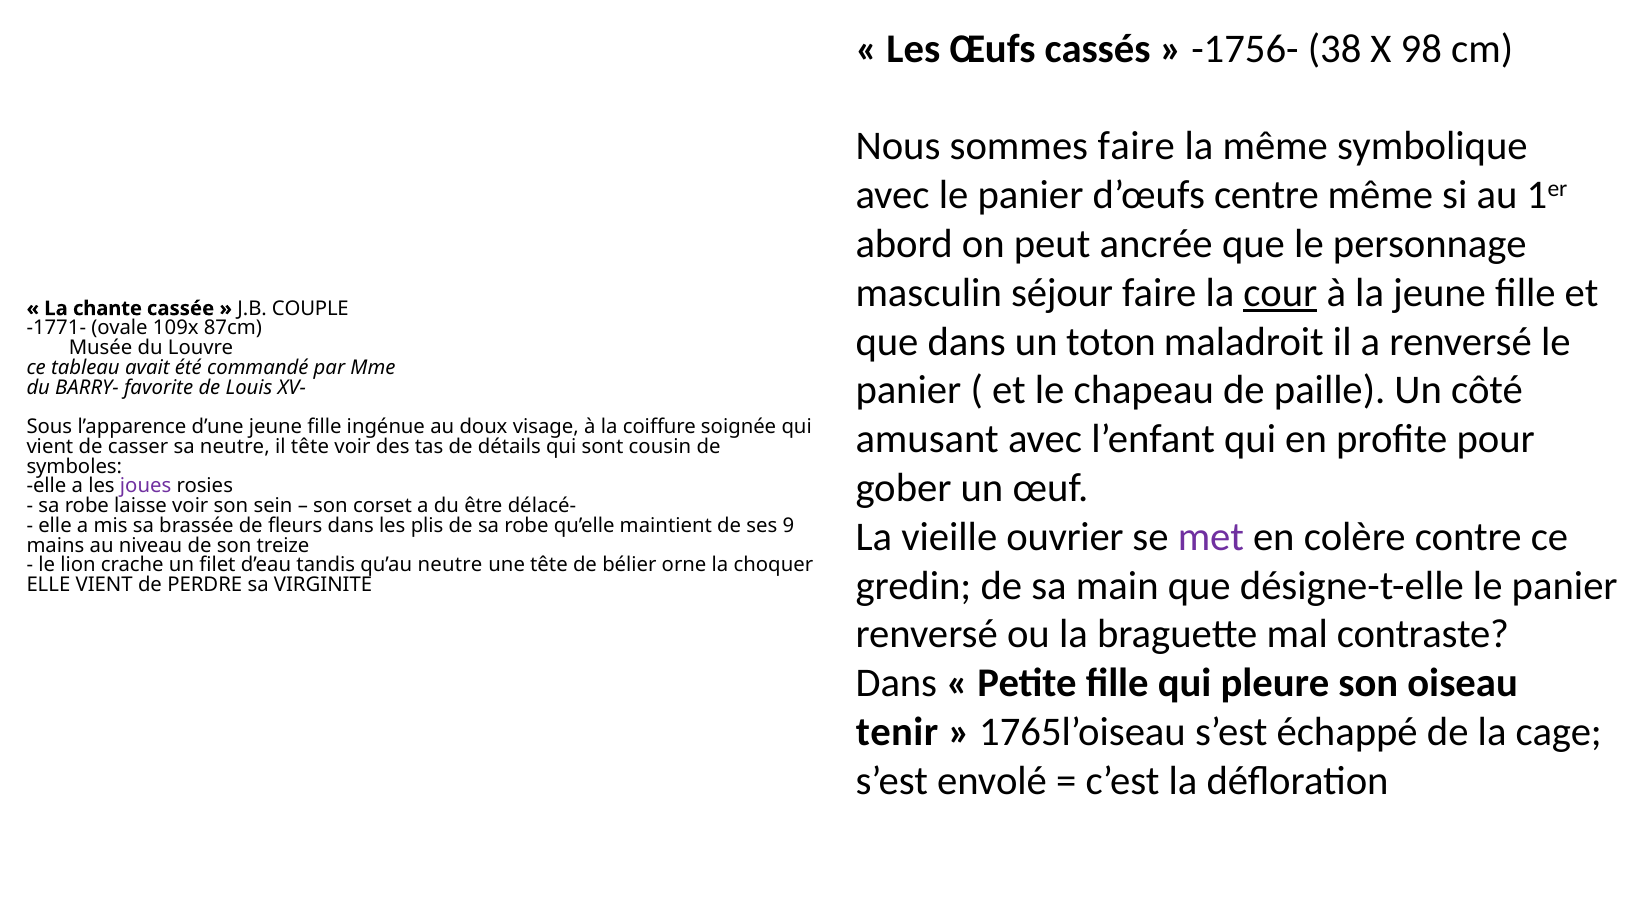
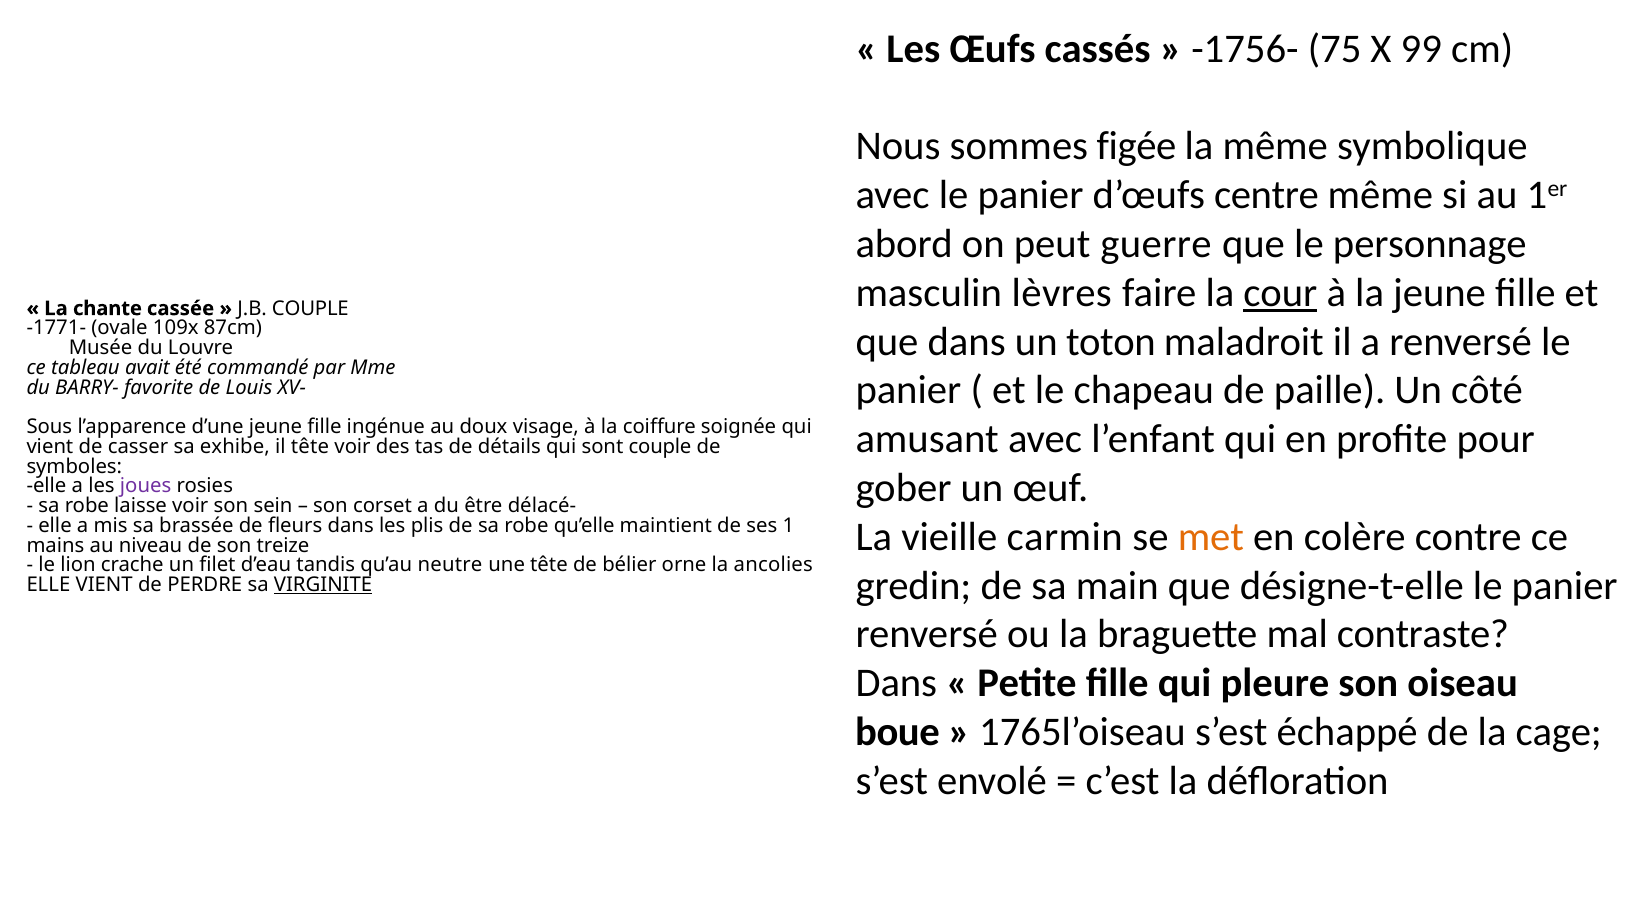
38: 38 -> 75 (1335, 49)
98: 98 -> 99 (1421, 49)
sommes faire: faire -> figée (1137, 147)
ancrée: ancrée -> guerre (1156, 244)
séjour: séjour -> lèvres (1062, 293)
sa neutre: neutre -> exhibe (235, 447)
sont cousin: cousin -> couple (660, 447)
9: 9 -> 1 (788, 526)
ouvrier: ouvrier -> carmin (1065, 537)
met colour: purple -> orange (1211, 537)
choquer: choquer -> ancolies (773, 565)
VIRGINITE underline: none -> present (323, 585)
tenir: tenir -> boue (897, 732)
